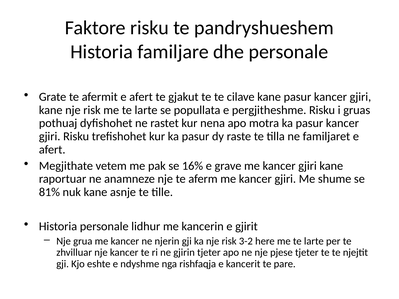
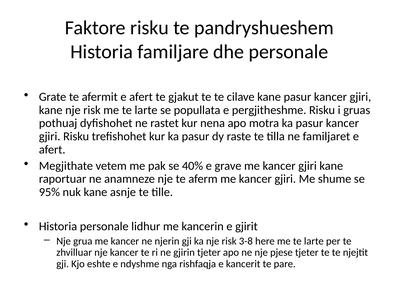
16%: 16% -> 40% (193, 166)
81%: 81% -> 95% (49, 192)
3-2: 3-2 -> 3-8 (246, 241)
